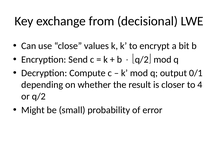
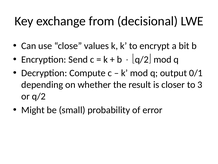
4: 4 -> 3 (200, 85)
